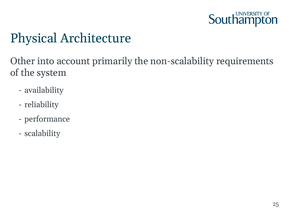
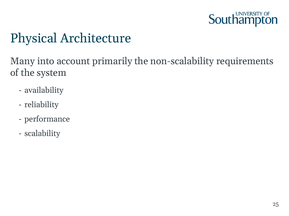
Other: Other -> Many (23, 61)
